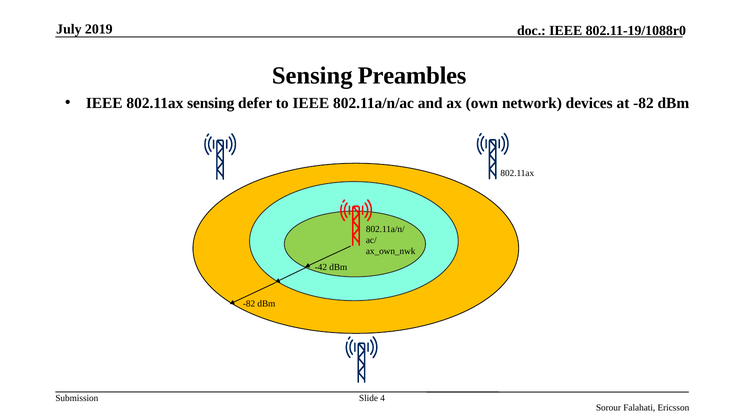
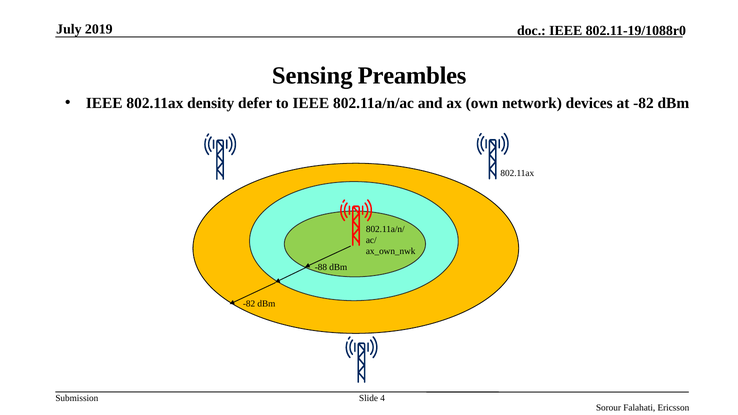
802.11ax sensing: sensing -> density (211, 103)
-42: -42 -> -88 (321, 267)
